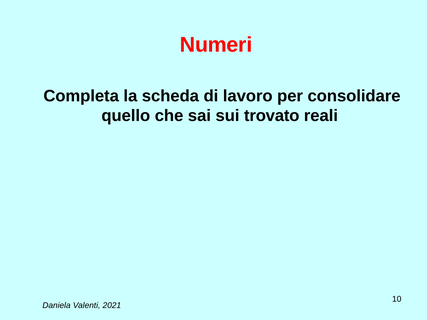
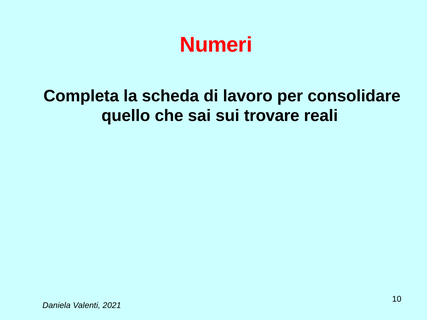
trovato: trovato -> trovare (272, 116)
